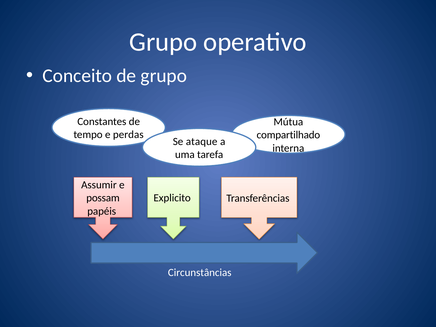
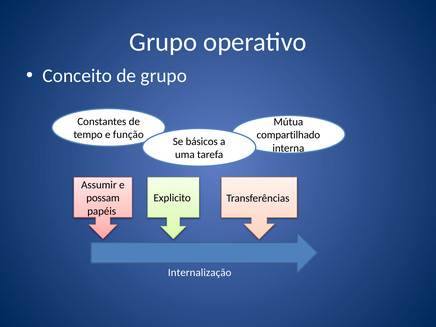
perdas: perdas -> função (128, 135)
ataque: ataque -> básicos (202, 142)
Circunstâncias: Circunstâncias -> Internalização (200, 273)
